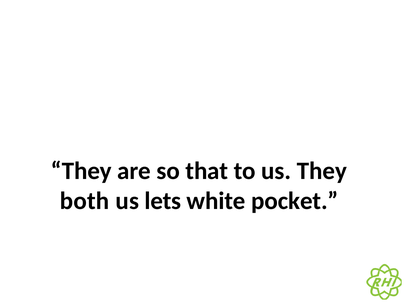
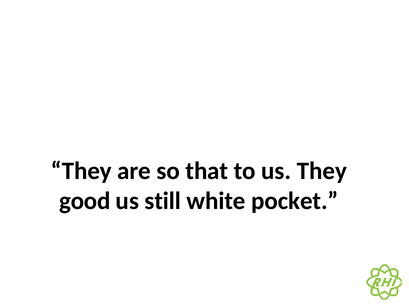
both: both -> good (85, 201)
lets: lets -> still (163, 201)
